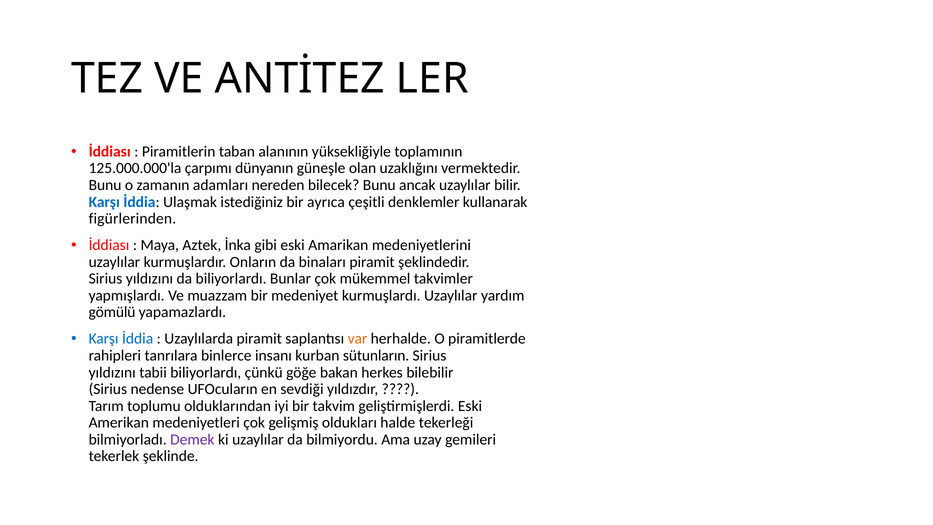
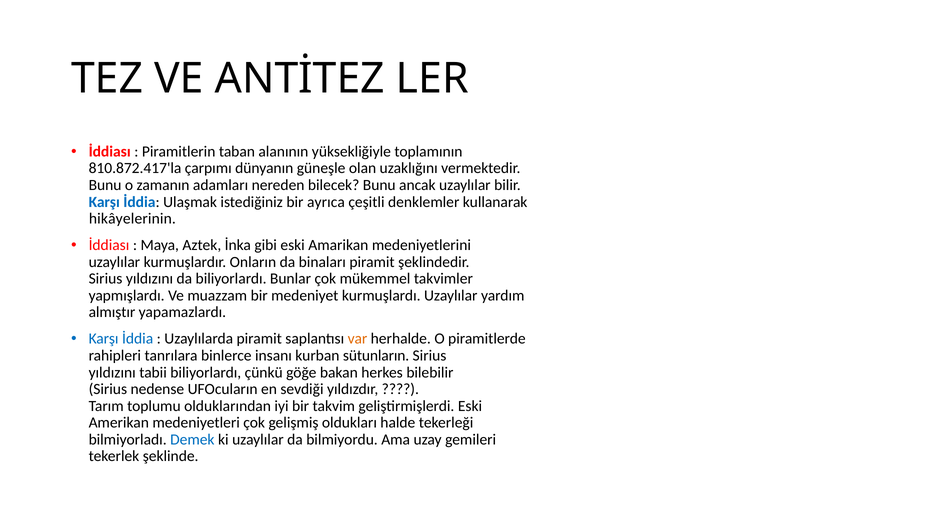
125.000.000'la: 125.000.000'la -> 810.872.417'la (135, 168)
figürlerinden: figürlerinden -> hikâyelerinin (132, 219)
gömülü: gömülü -> almıştır (112, 312)
Demek colour: purple -> blue (192, 439)
